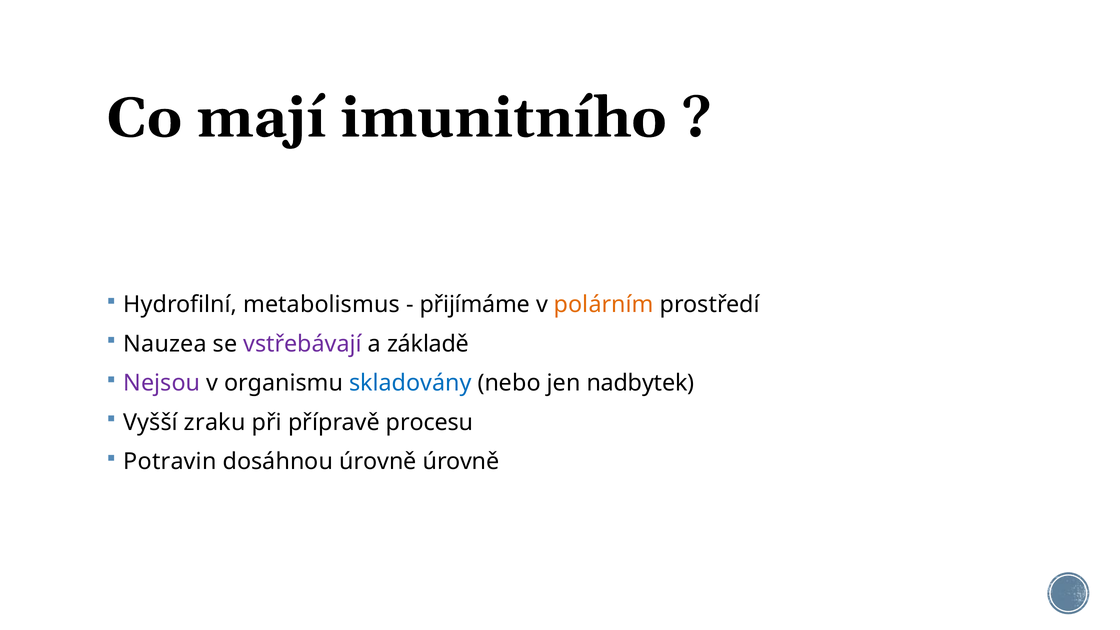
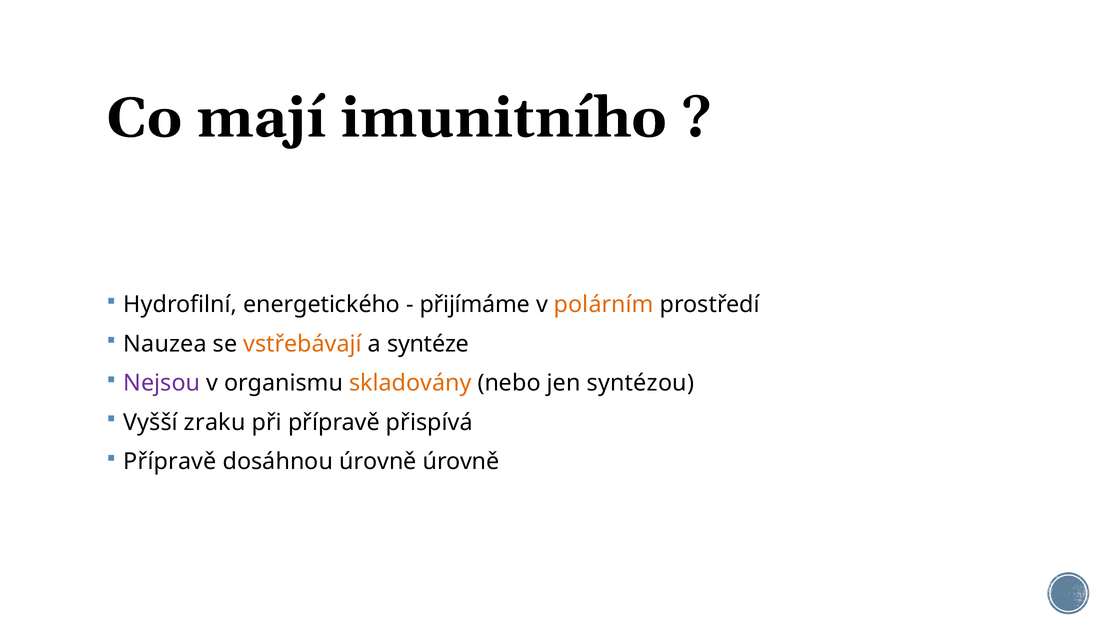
metabolismus: metabolismus -> energetického (322, 305)
vstřebávají colour: purple -> orange (303, 344)
základě: základě -> syntéze (428, 344)
skladovány colour: blue -> orange (410, 383)
nadbytek: nadbytek -> syntézou (640, 383)
procesu: procesu -> přispívá (429, 422)
Potravin: Potravin -> Přípravě (170, 462)
